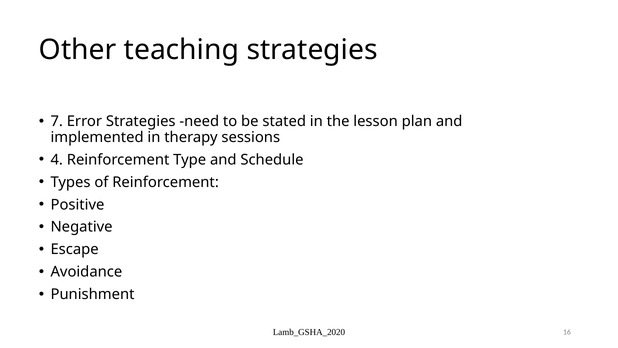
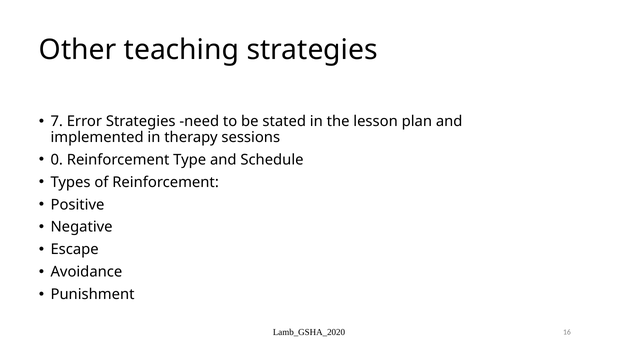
4: 4 -> 0 (57, 160)
